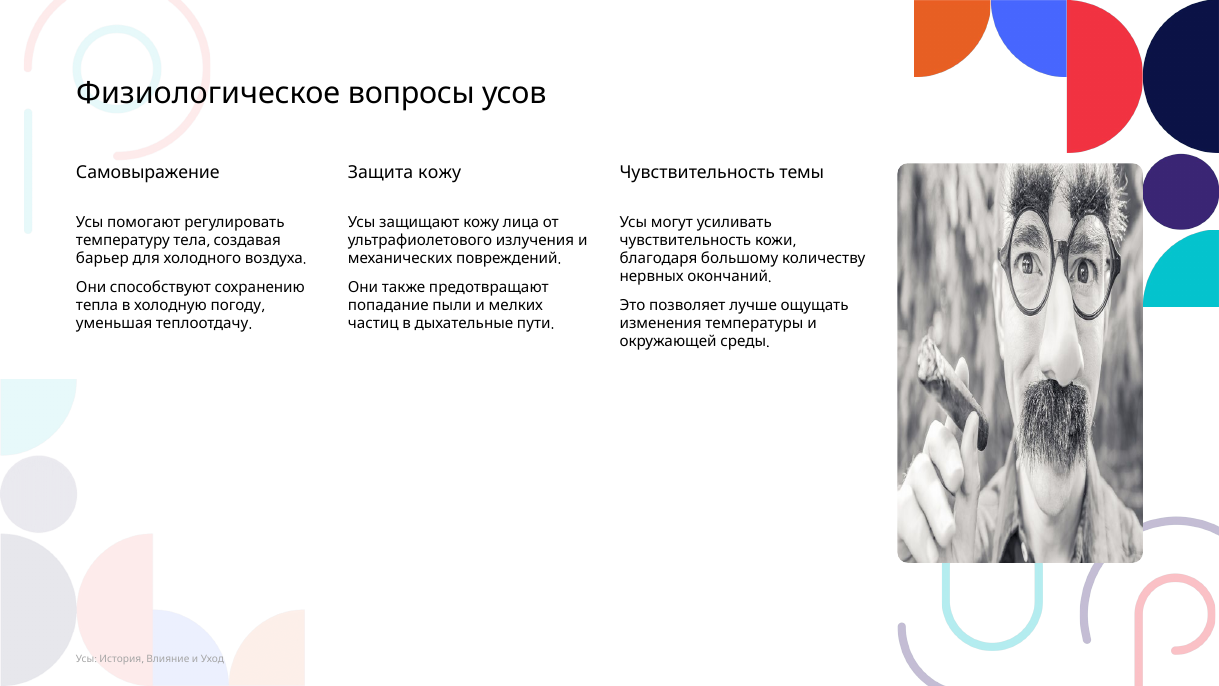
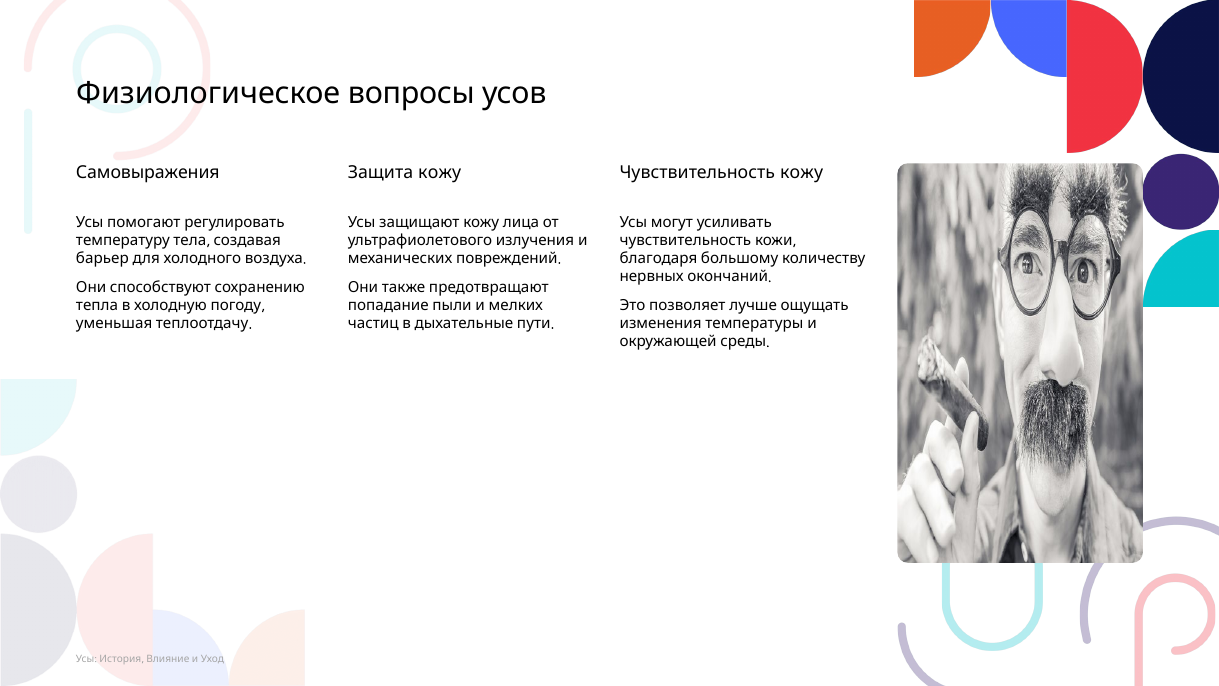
Самовыражение: Самовыражение -> Самовыражения (148, 173)
Чувствительность темы: темы -> кожу (802, 173)
